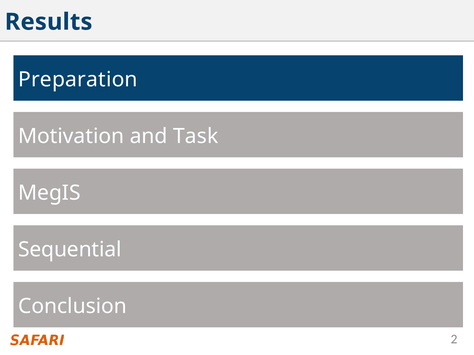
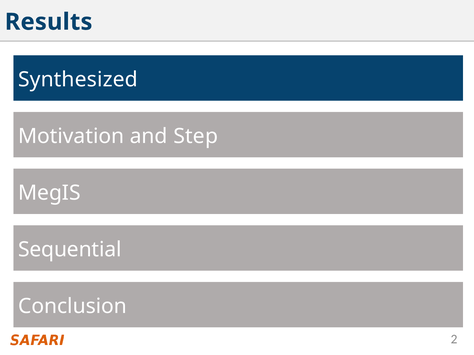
Preparation: Preparation -> Synthesized (78, 80)
Task: Task -> Step (196, 136)
